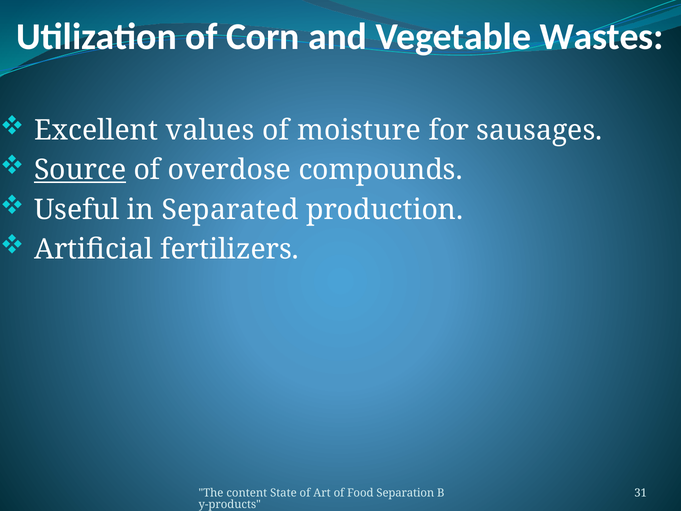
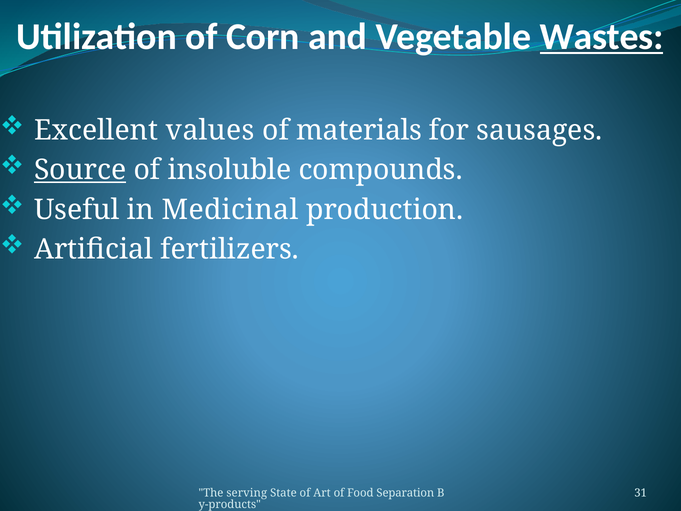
Wastes underline: none -> present (602, 37)
moisture: moisture -> materials (359, 130)
overdose: overdose -> insoluble (230, 170)
Separated: Separated -> Medicinal (230, 210)
content: content -> serving (247, 493)
